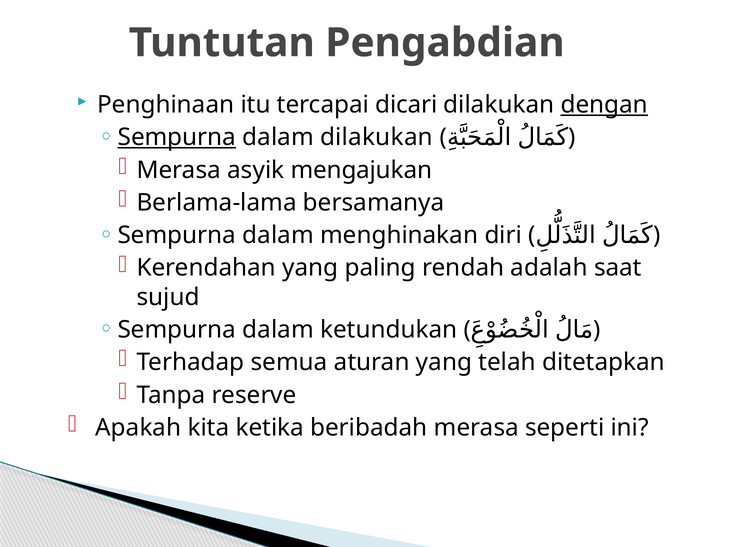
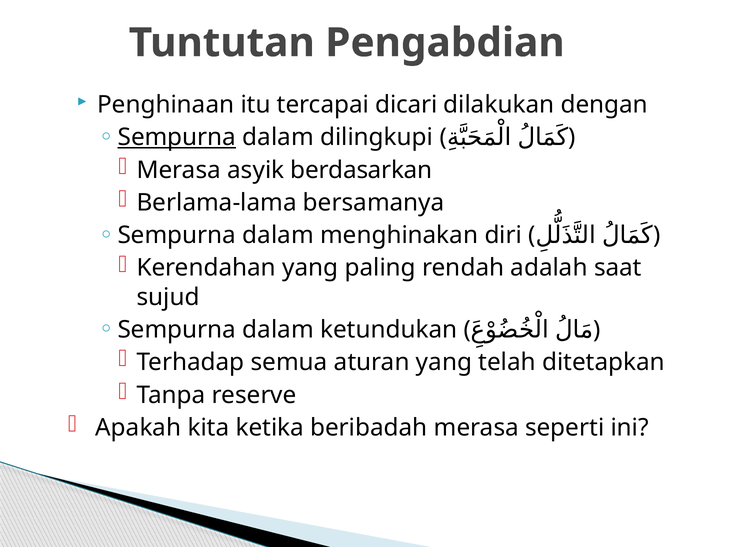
dengan underline: present -> none (604, 105)
dalam dilakukan: dilakukan -> dilingkupi (377, 138)
mengajukan: mengajukan -> berdasarkan (361, 170)
